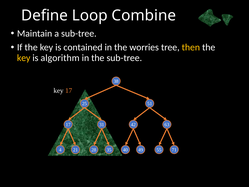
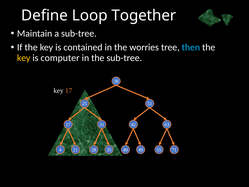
Combine: Combine -> Together (144, 15)
then colour: yellow -> light blue (191, 47)
algorithm: algorithm -> computer (60, 58)
